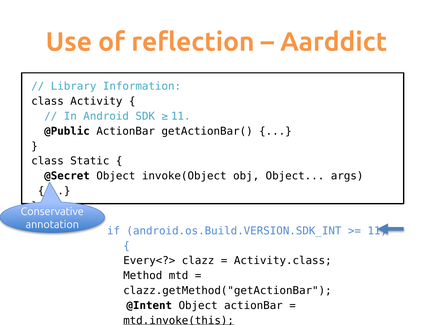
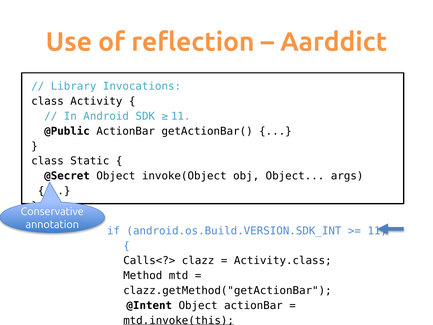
Information: Information -> Invocations (142, 86)
Every<?>: Every<?> -> Calls<?> (149, 261)
